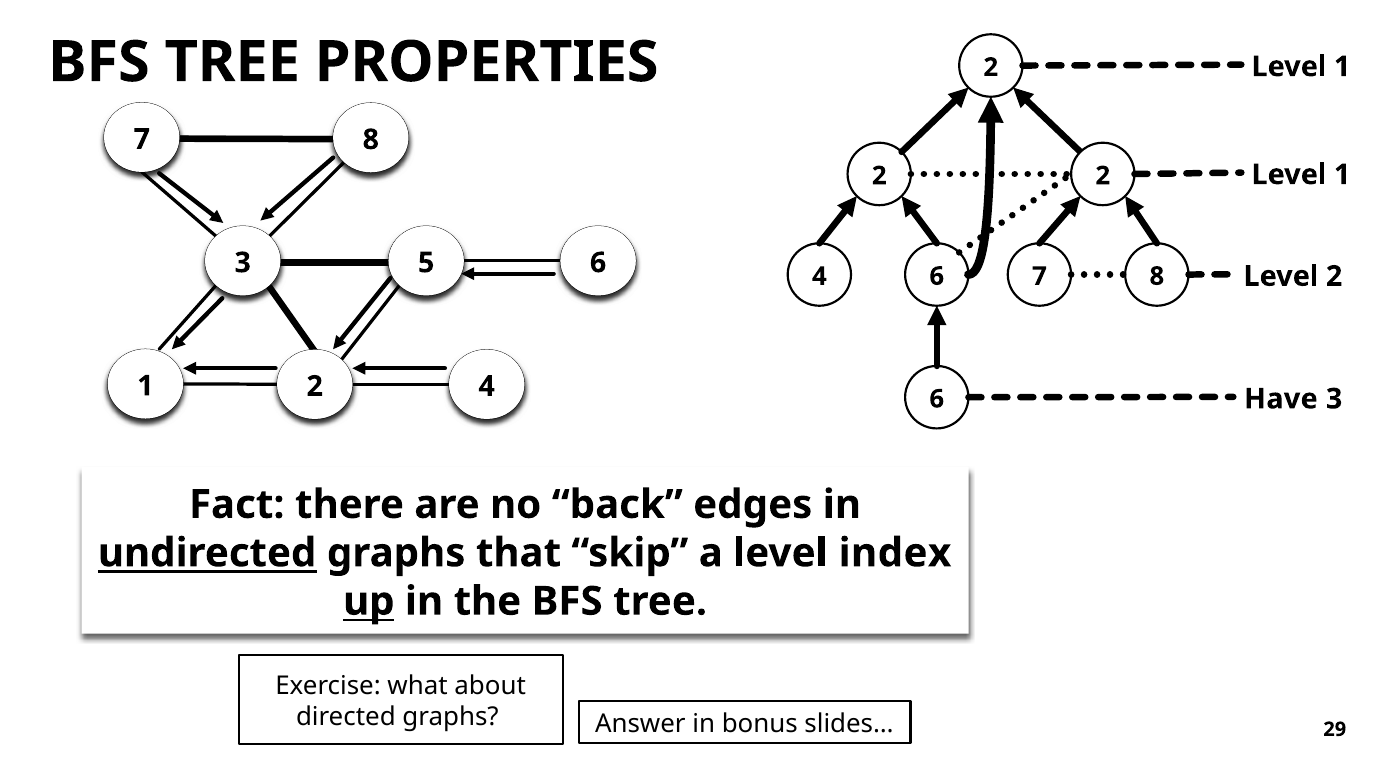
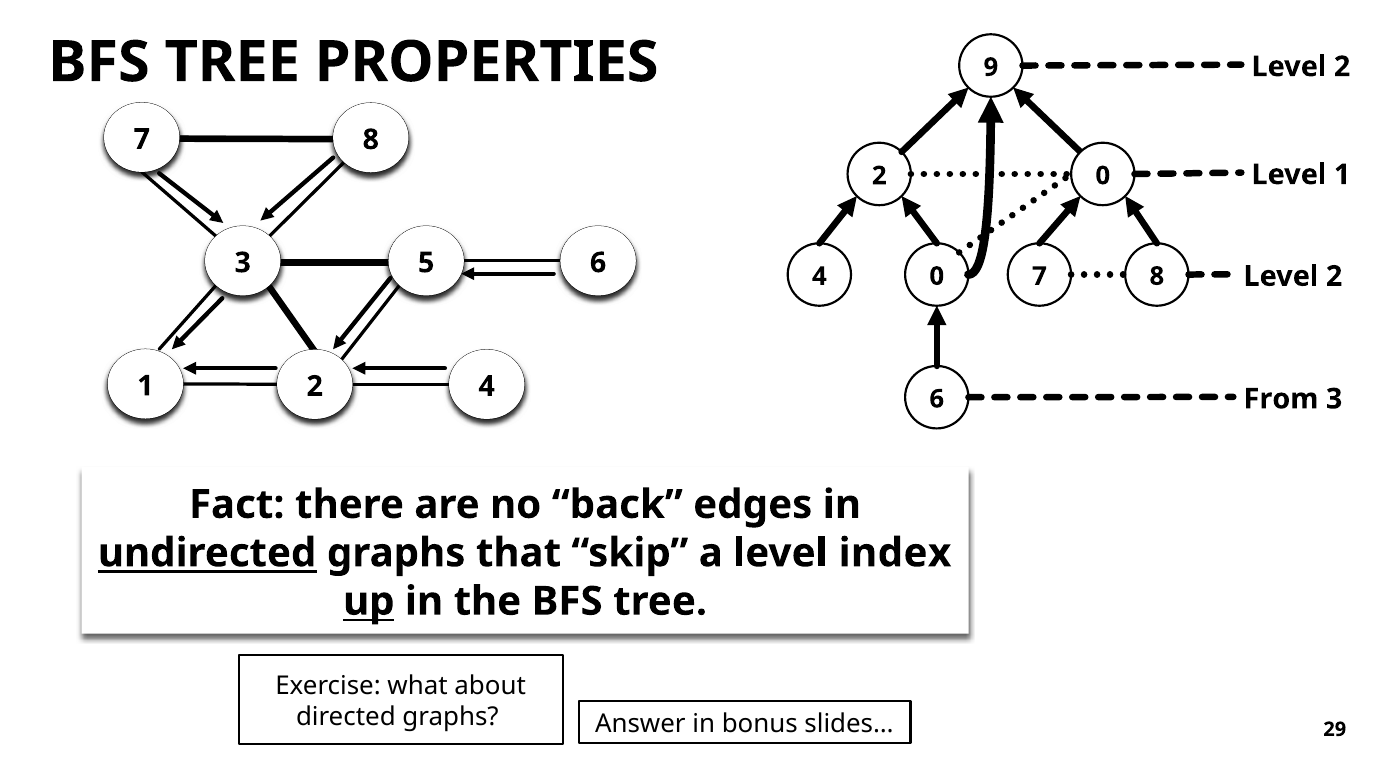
2: 2 -> 9 (991, 67)
1: 1 -> 2 (1342, 67)
2: 2 -> 0 (1103, 176)
4 6: 6 -> 0 (937, 276)
Have: Have -> From (1281, 399)
